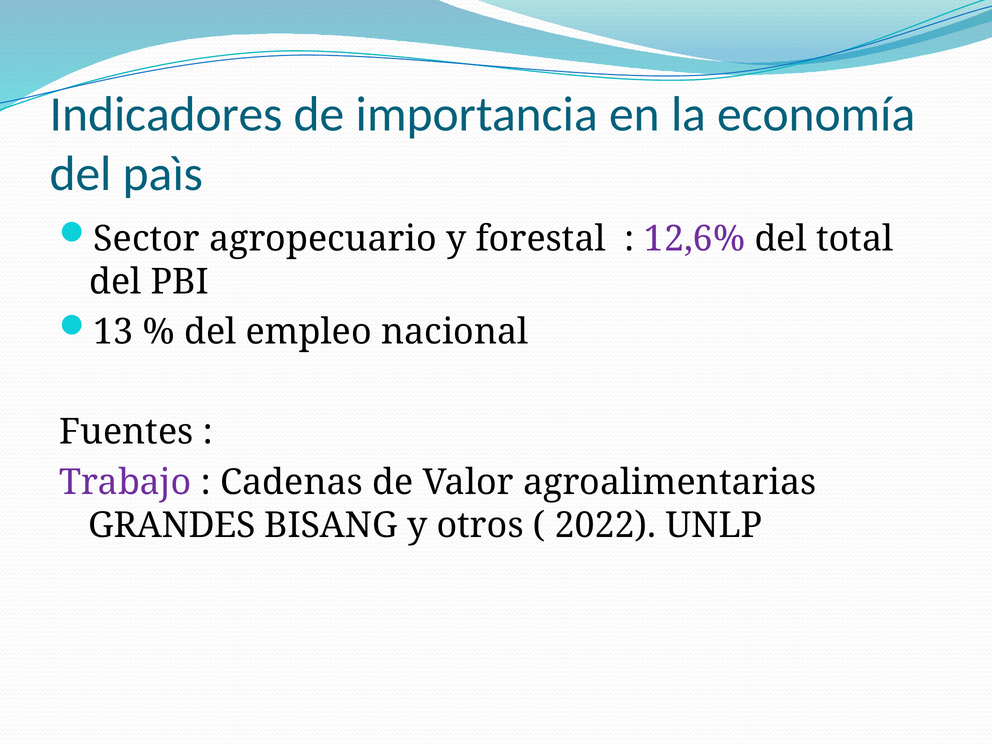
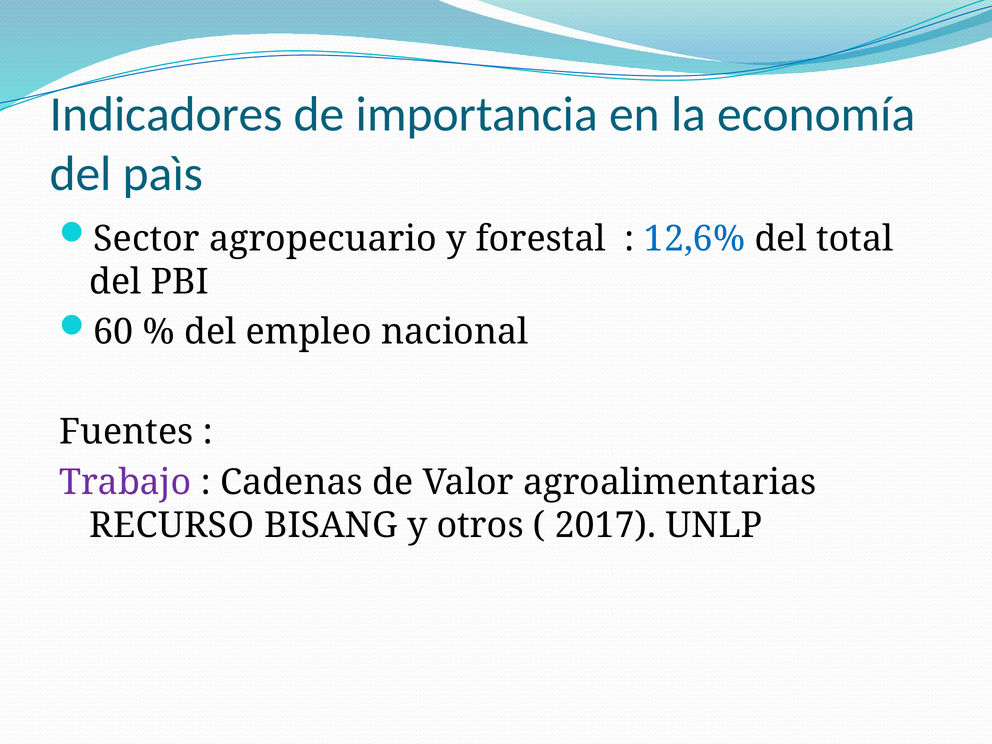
12,6% colour: purple -> blue (695, 239)
13: 13 -> 60 (113, 332)
GRANDES: GRANDES -> RECURSO (172, 525)
2022: 2022 -> 2017 (605, 525)
